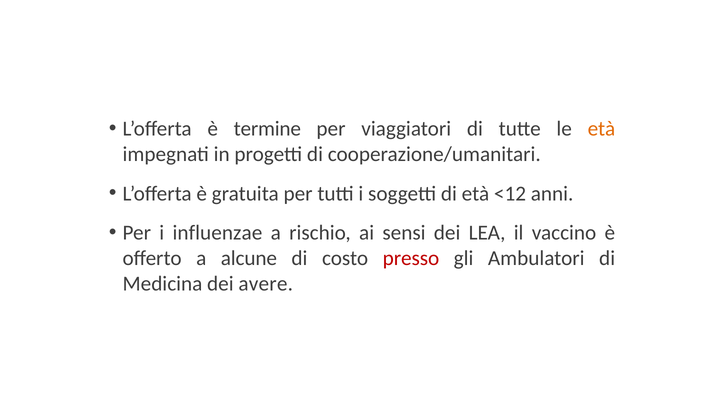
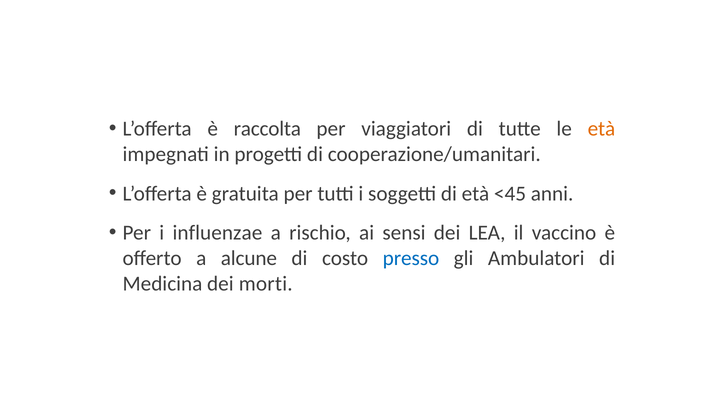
termine: termine -> raccolta (267, 129)
<12: <12 -> <45 (510, 193)
presso colour: red -> blue (411, 258)
avere: avere -> morti (266, 283)
